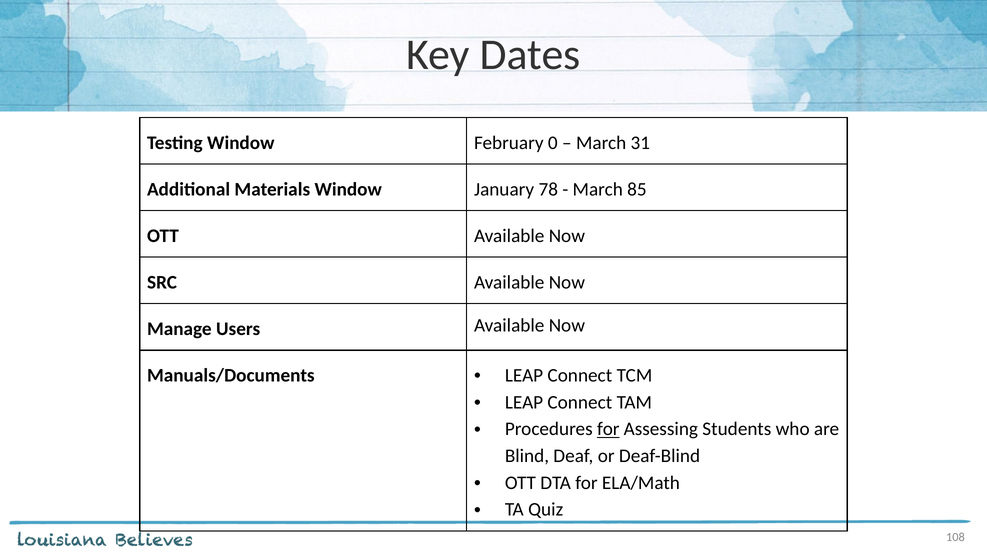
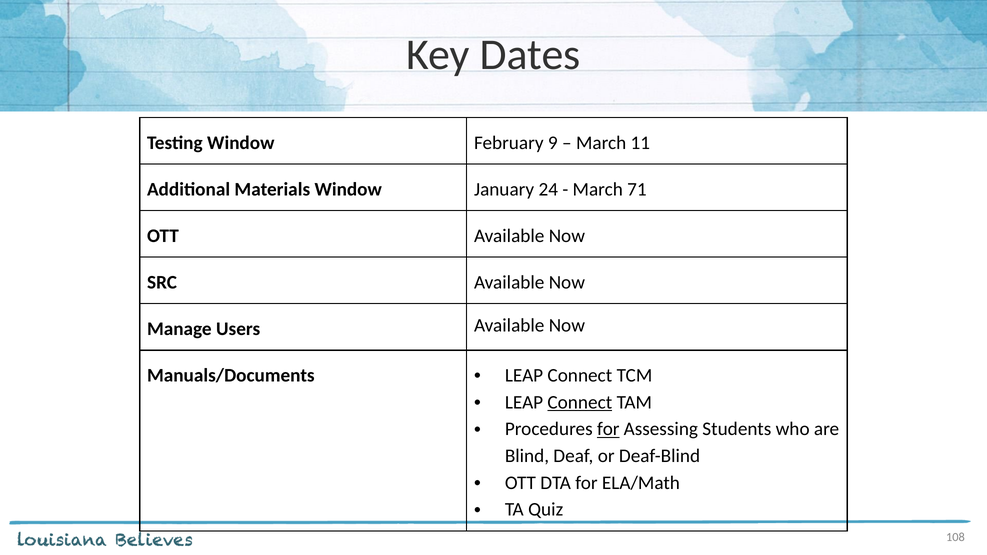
0: 0 -> 9 (553, 143)
31: 31 -> 11 (640, 143)
78: 78 -> 24 (548, 189)
85: 85 -> 71 (637, 189)
Connect underline: none -> present (580, 402)
